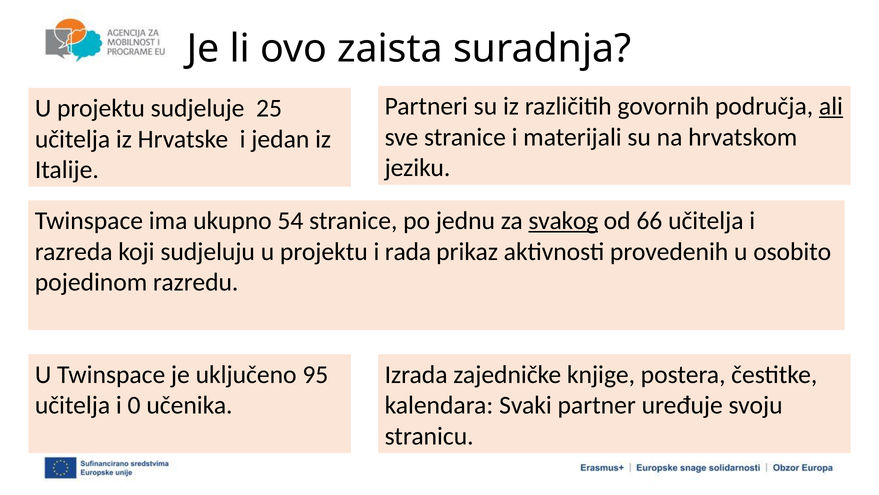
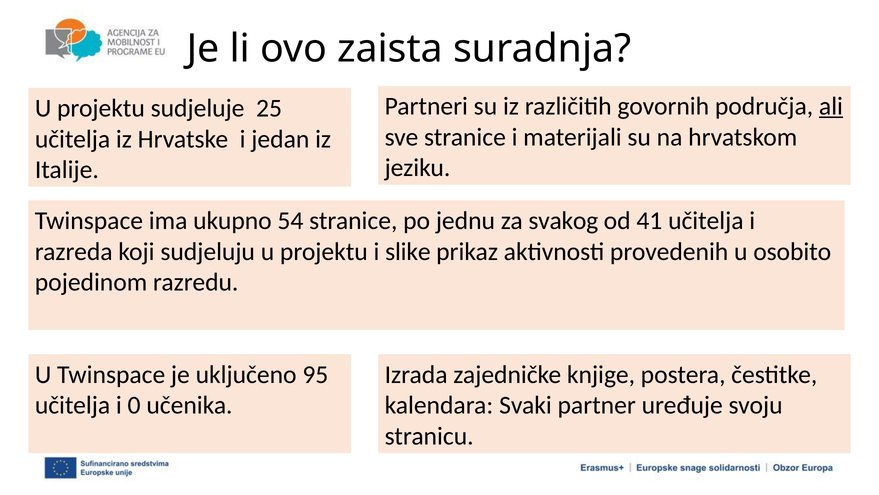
svakog underline: present -> none (563, 221)
66: 66 -> 41 (649, 221)
rada: rada -> slike (408, 251)
